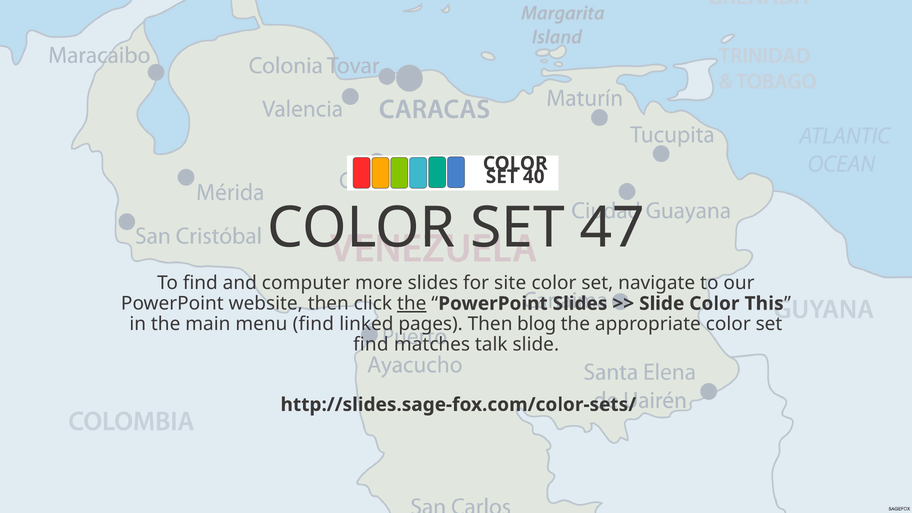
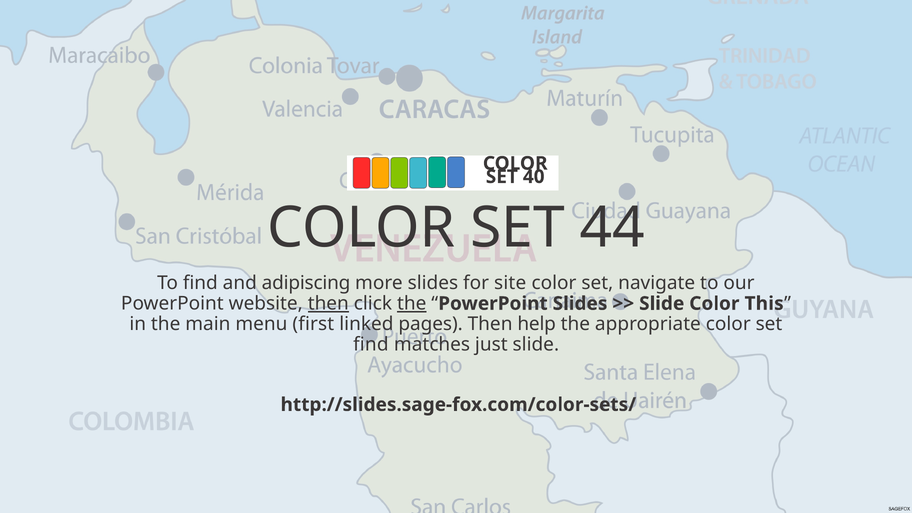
47: 47 -> 44 (612, 228)
computer: computer -> adipiscing (306, 283)
then underline: none -> present (328, 304)
menu find: find -> first (313, 324)
blog: blog -> help (537, 324)
talk: talk -> just (491, 345)
